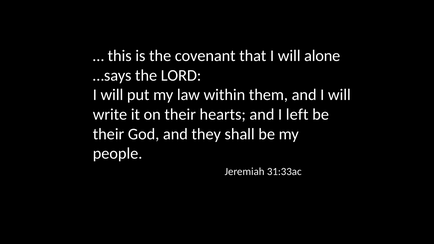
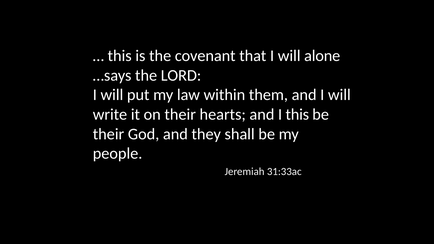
I left: left -> this (297, 115)
